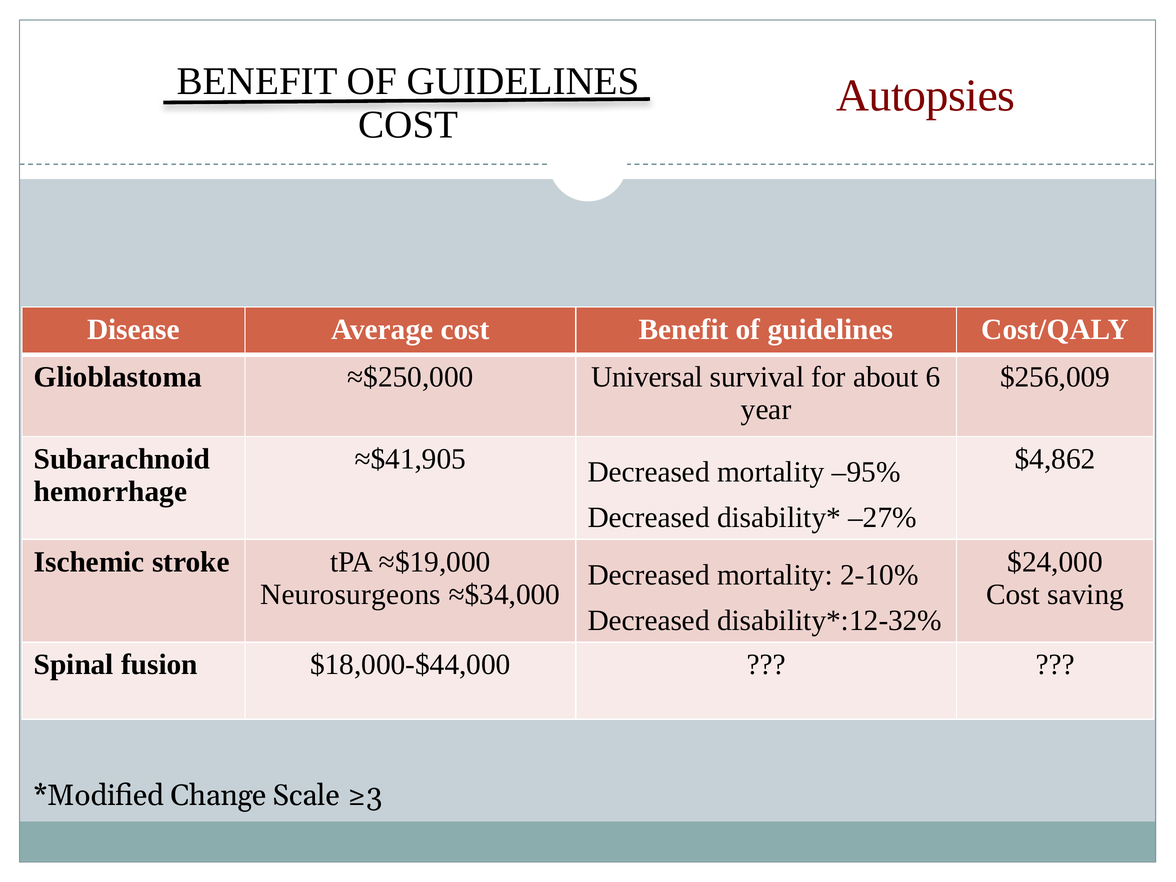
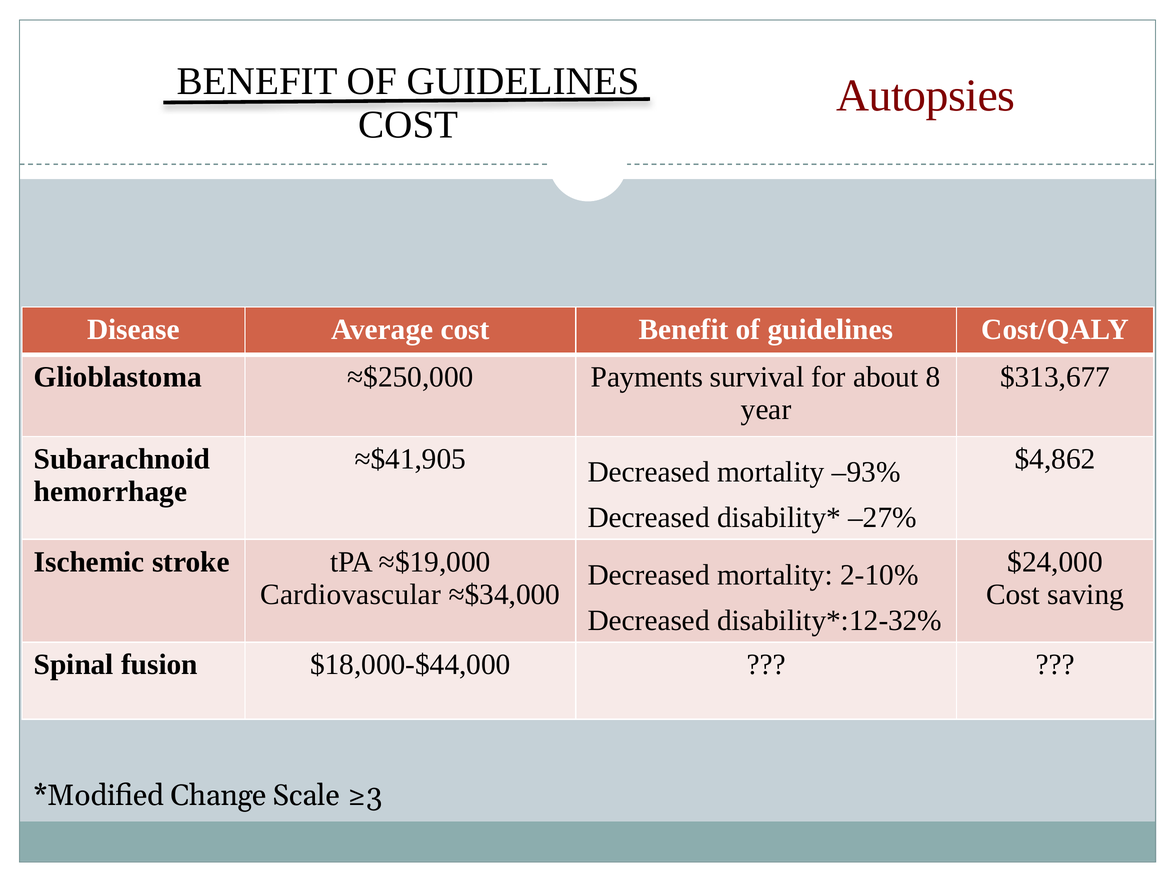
Universal: Universal -> Payments (647, 377)
6: 6 -> 8 (933, 377)
$256,009: $256,009 -> $313,677 (1055, 377)
–95%: –95% -> –93% (866, 472)
Neurosurgeons: Neurosurgeons -> Cardiovascular (351, 594)
